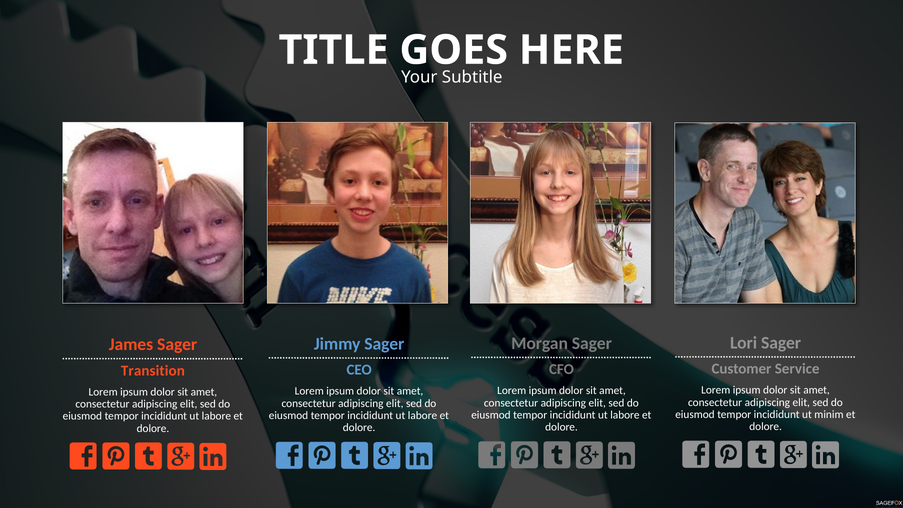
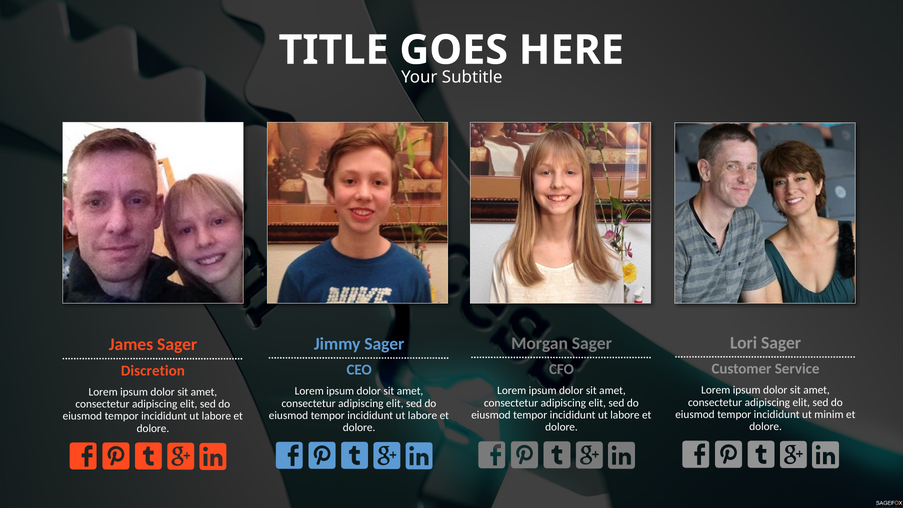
Transition: Transition -> Discretion (153, 371)
